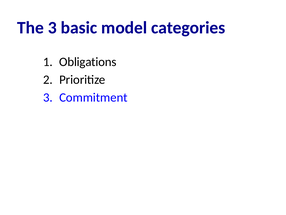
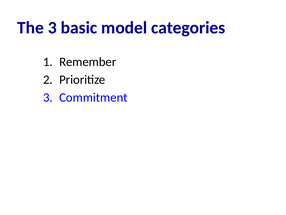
Obligations: Obligations -> Remember (88, 62)
